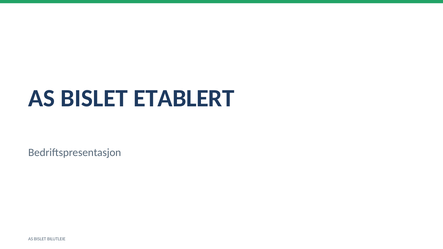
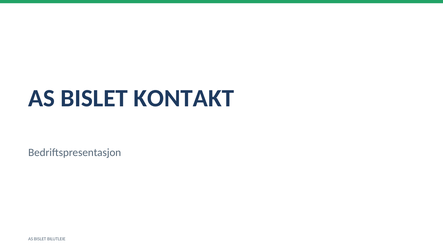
ETABLERT: ETABLERT -> KONTAKT (184, 98)
